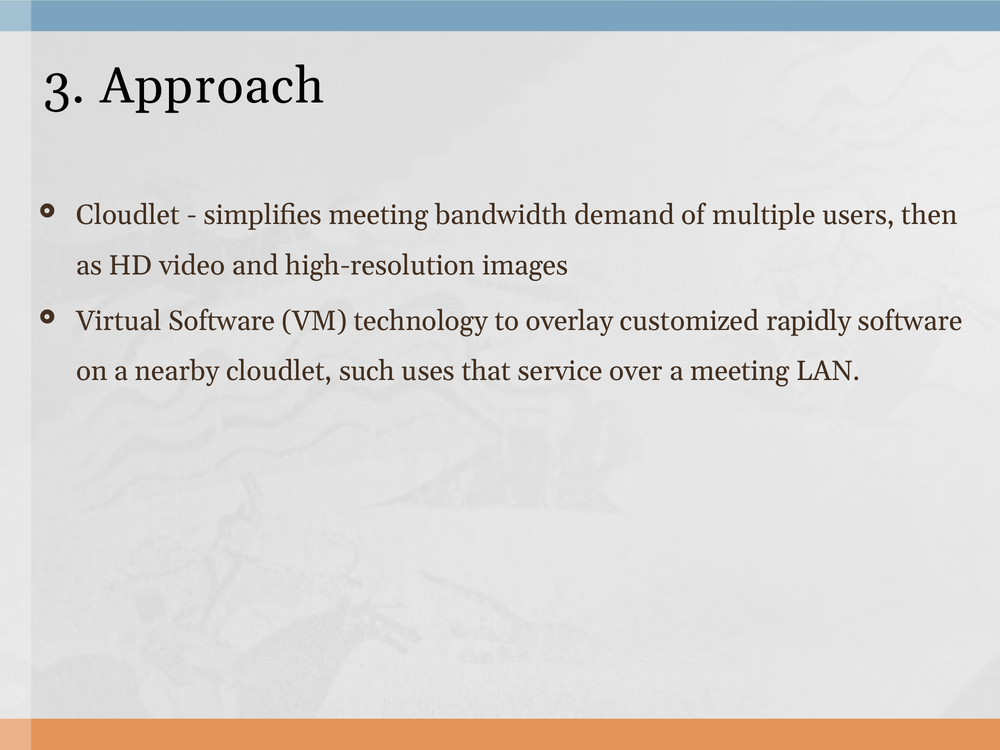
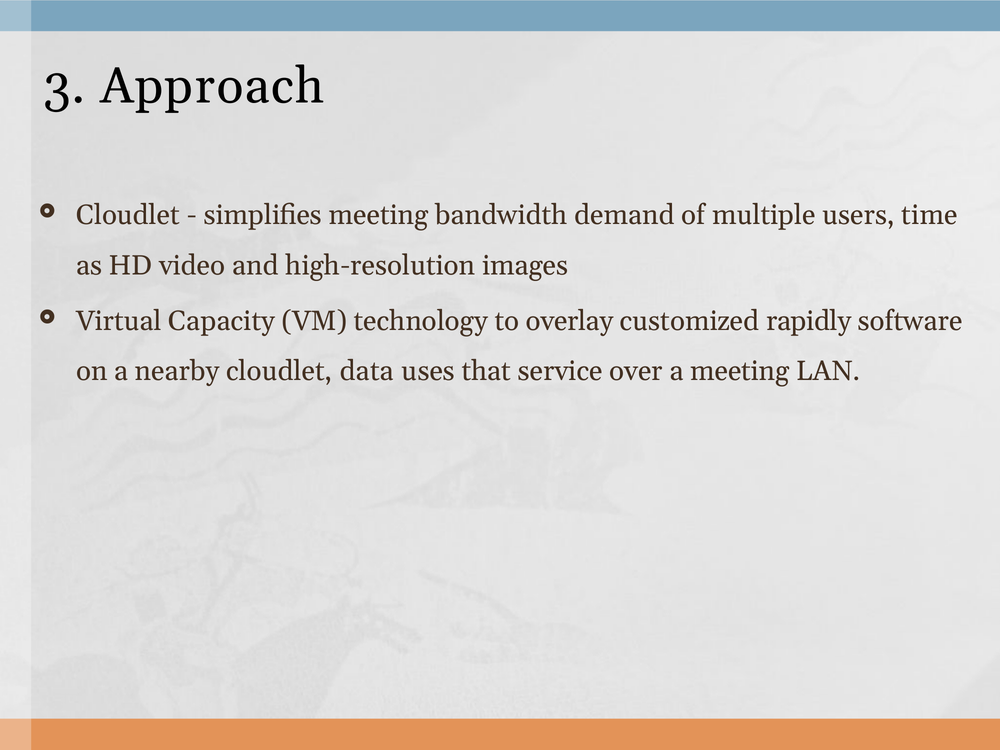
then: then -> time (930, 215)
Virtual Software: Software -> Capacity (222, 321)
such: such -> data (367, 371)
